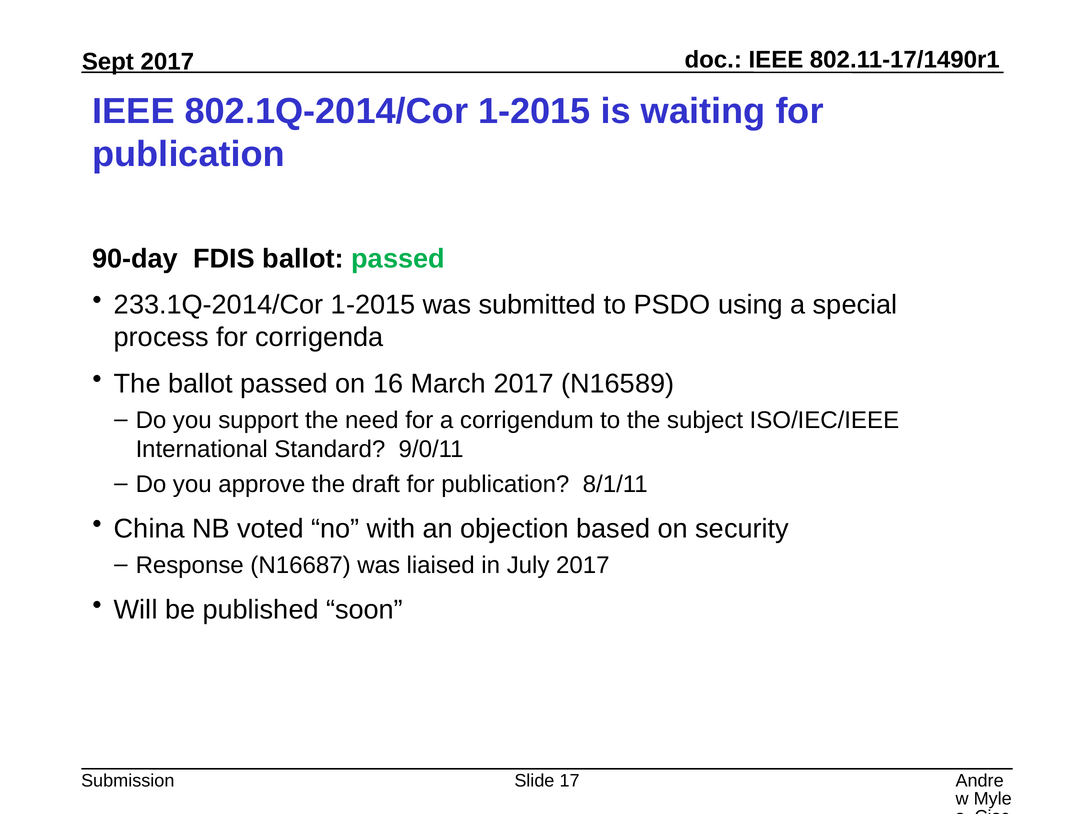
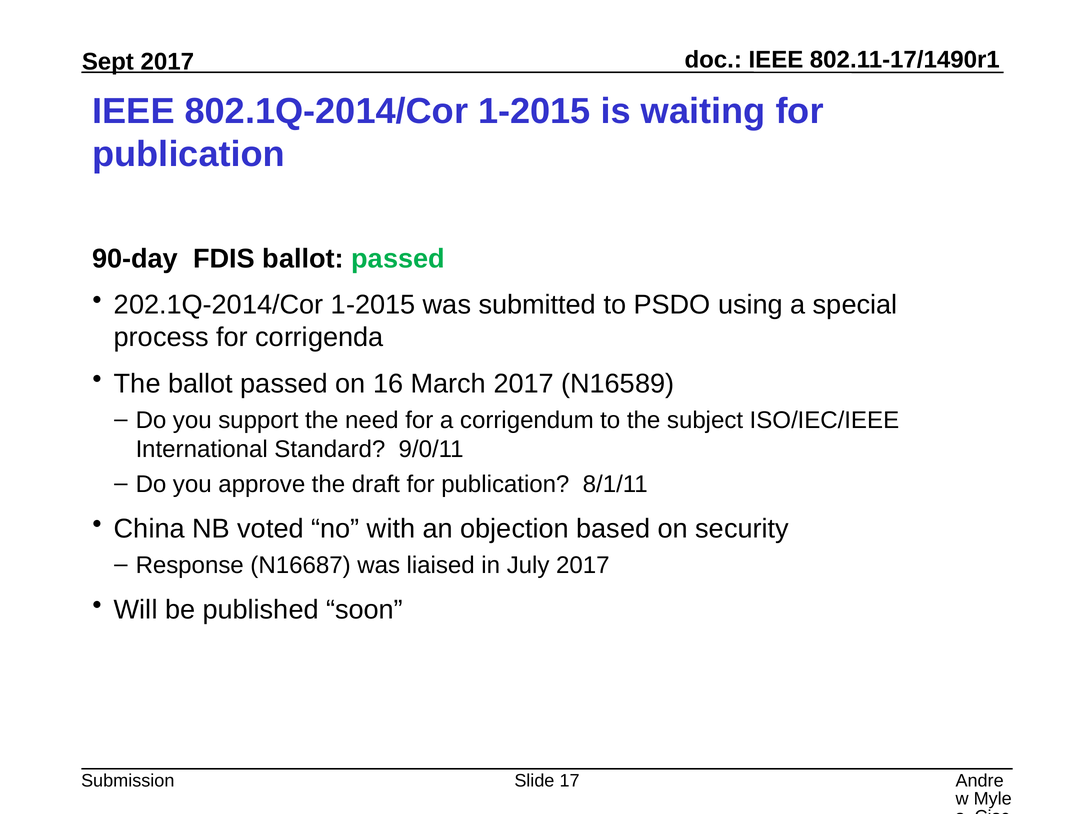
233.1Q-2014/Cor: 233.1Q-2014/Cor -> 202.1Q-2014/Cor (219, 305)
